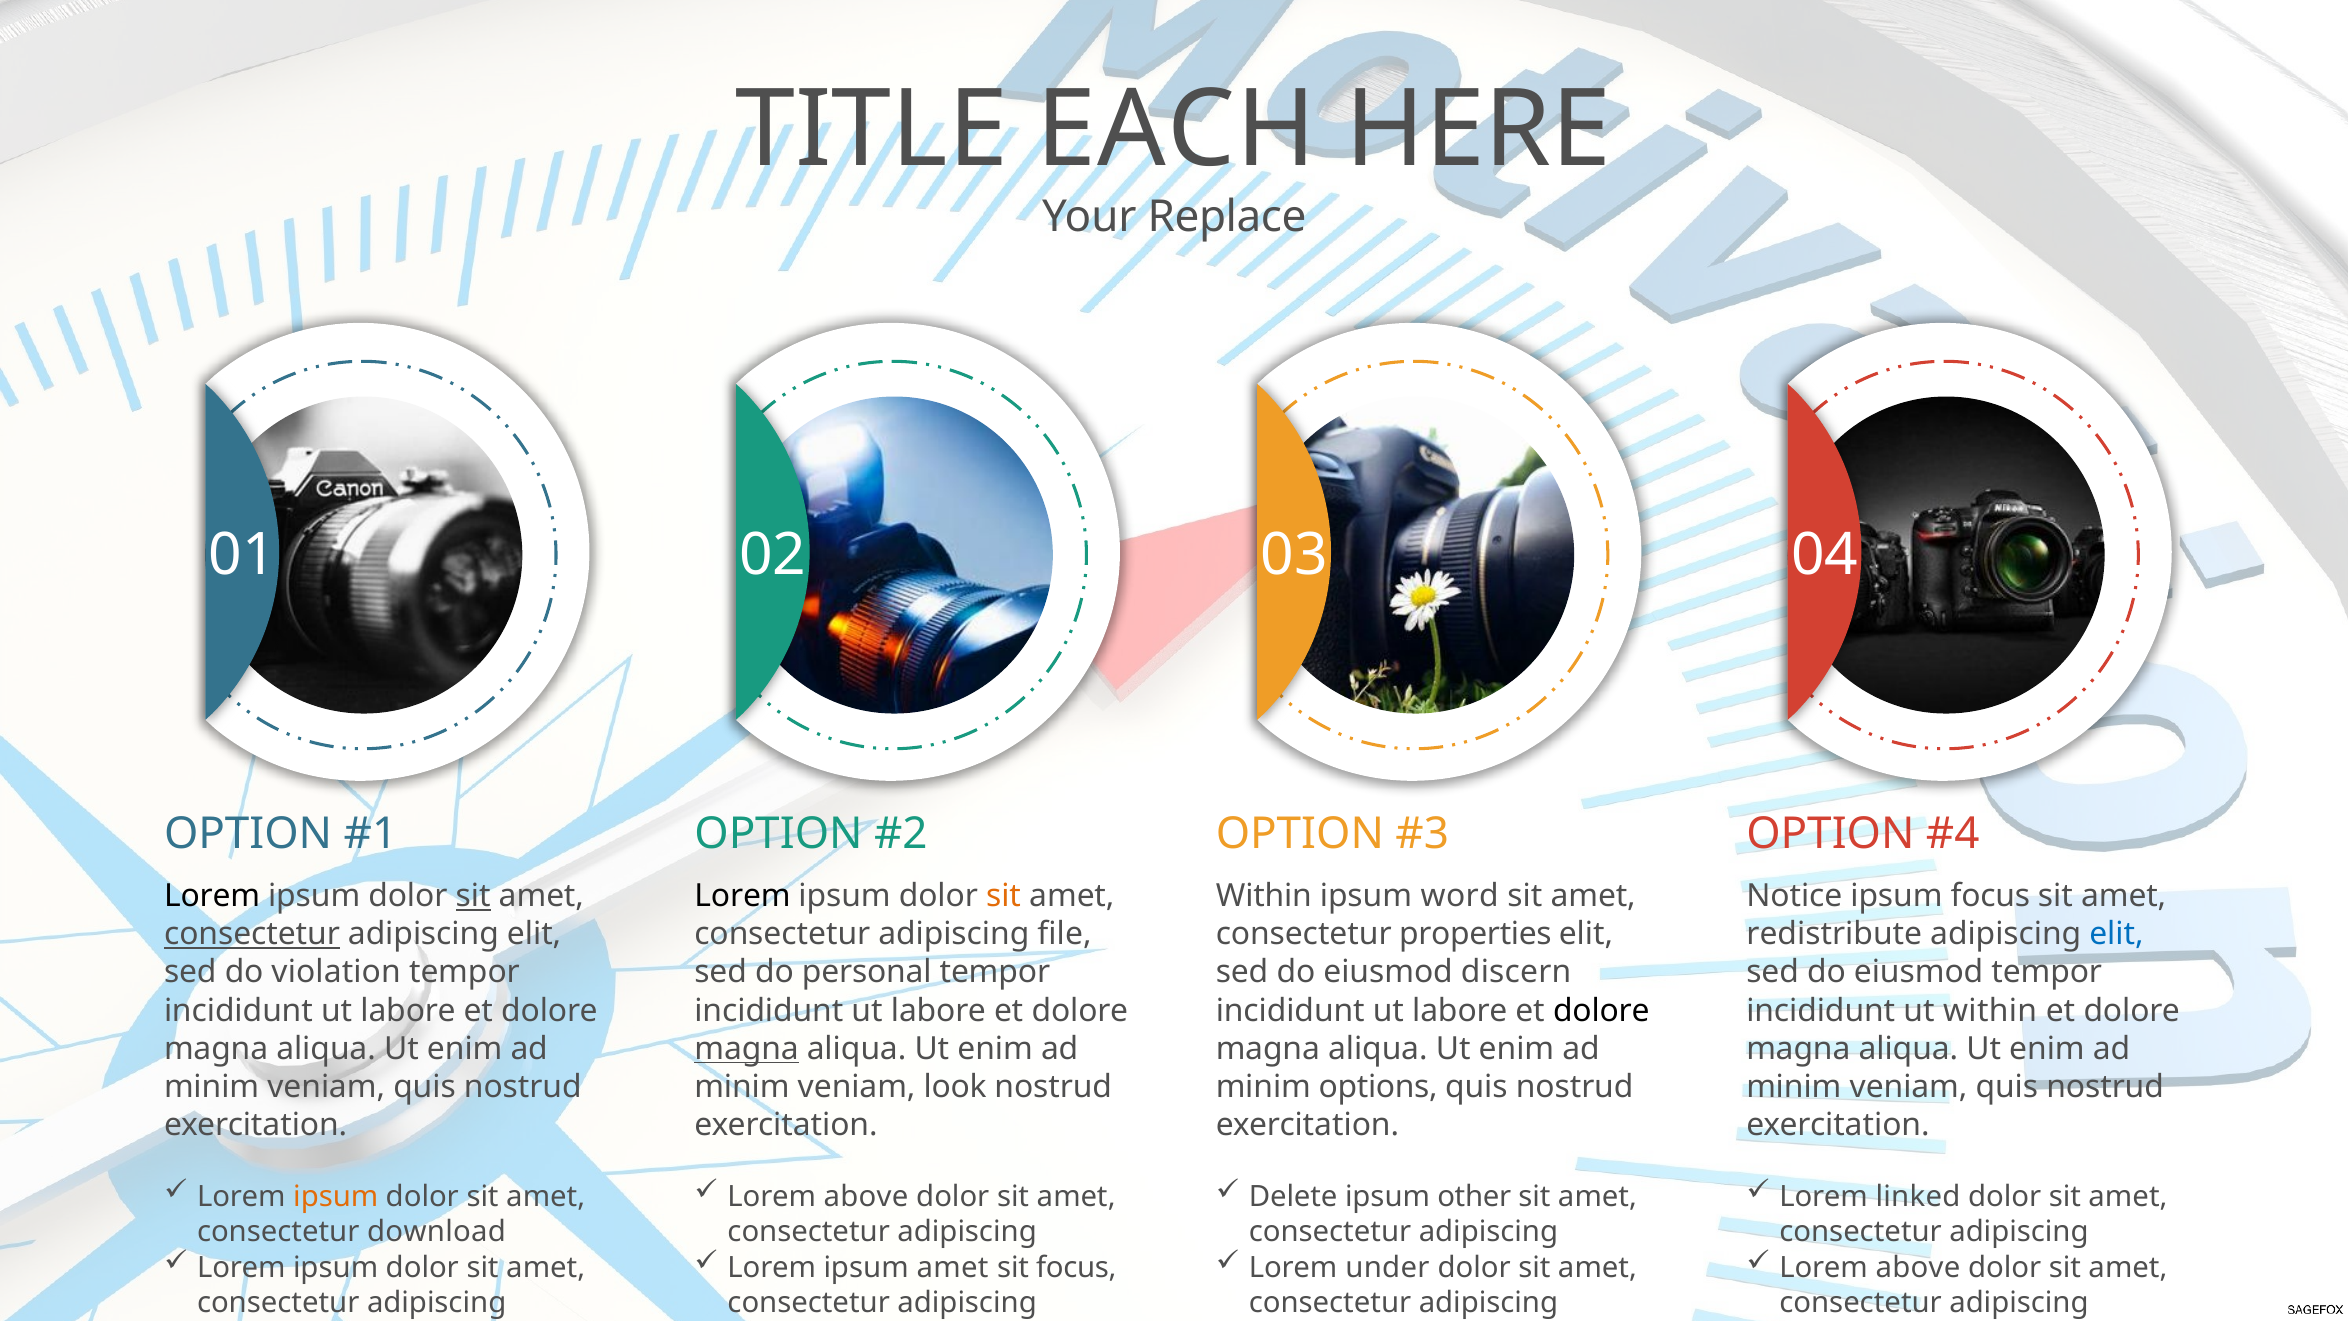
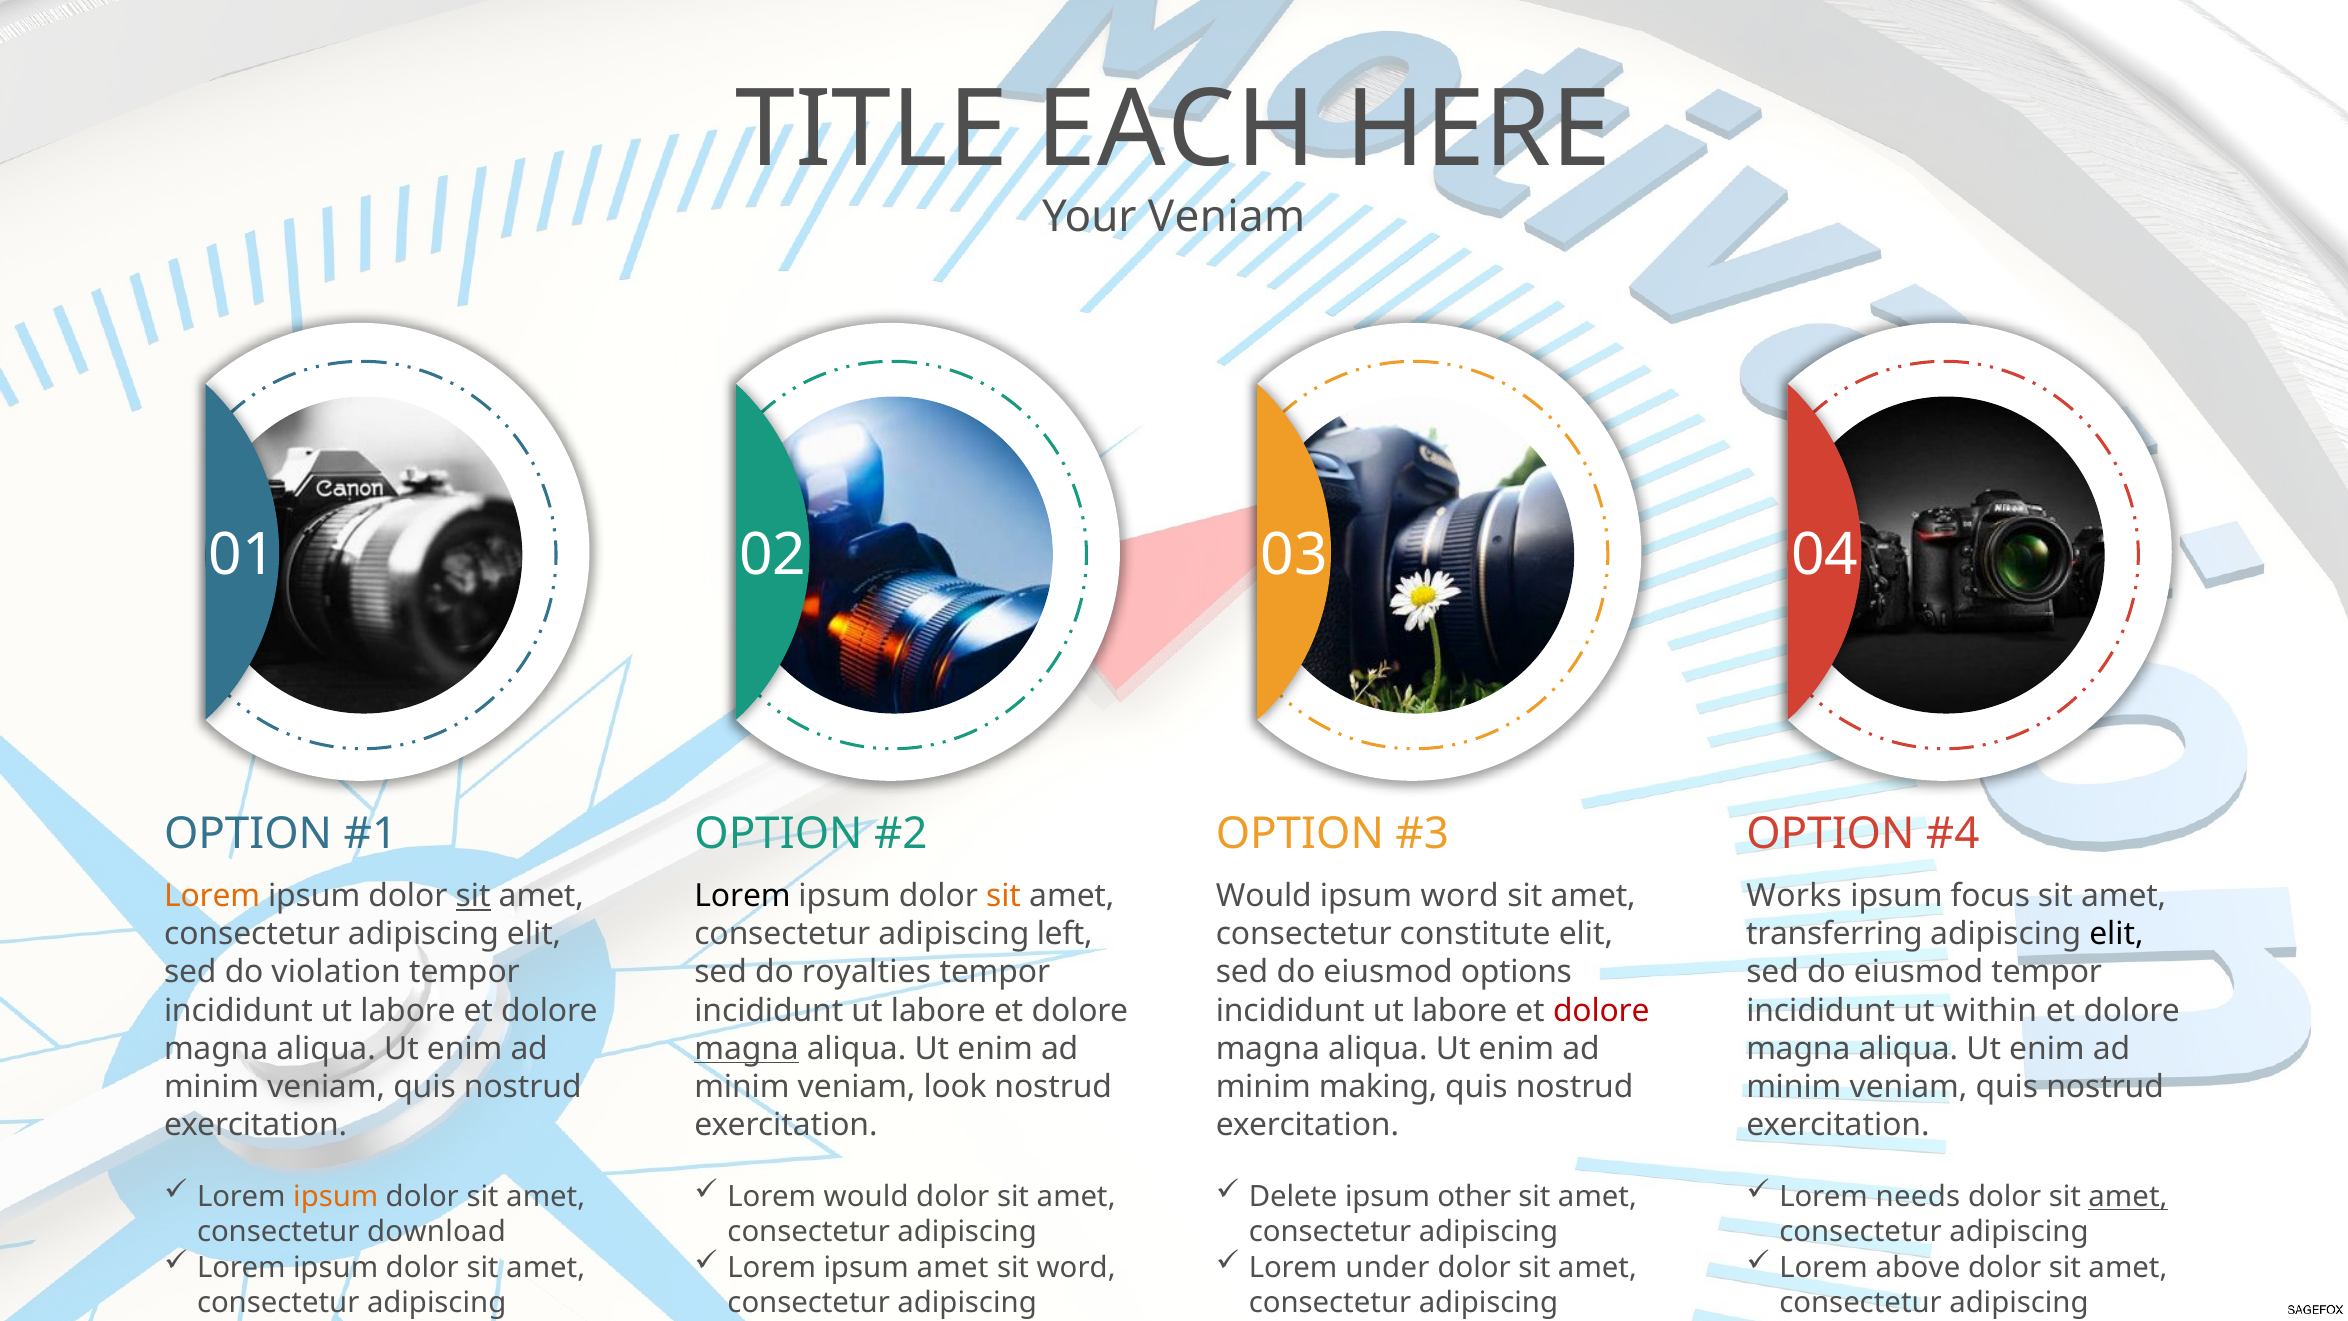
Your Replace: Replace -> Veniam (1227, 217)
Lorem colour: black -> orange (212, 896)
Within: Within -> Would (1264, 896)
Notice: Notice -> Works (1794, 896)
consectetur underline: present -> none (252, 934)
file: file -> left (1065, 934)
properties: properties -> constitute (1475, 934)
redistribute: redistribute -> transferring (1834, 934)
elit colour: blue -> black (2116, 934)
personal: personal -> royalties (867, 972)
discern: discern -> options (1516, 972)
dolore colour: black -> red (1601, 1010)
options: options -> making (1378, 1087)
above: above -> would (866, 1197)
linked: linked -> needs (1918, 1197)
amet underline: none -> present (2128, 1197)
sit focus: focus -> word (1076, 1267)
